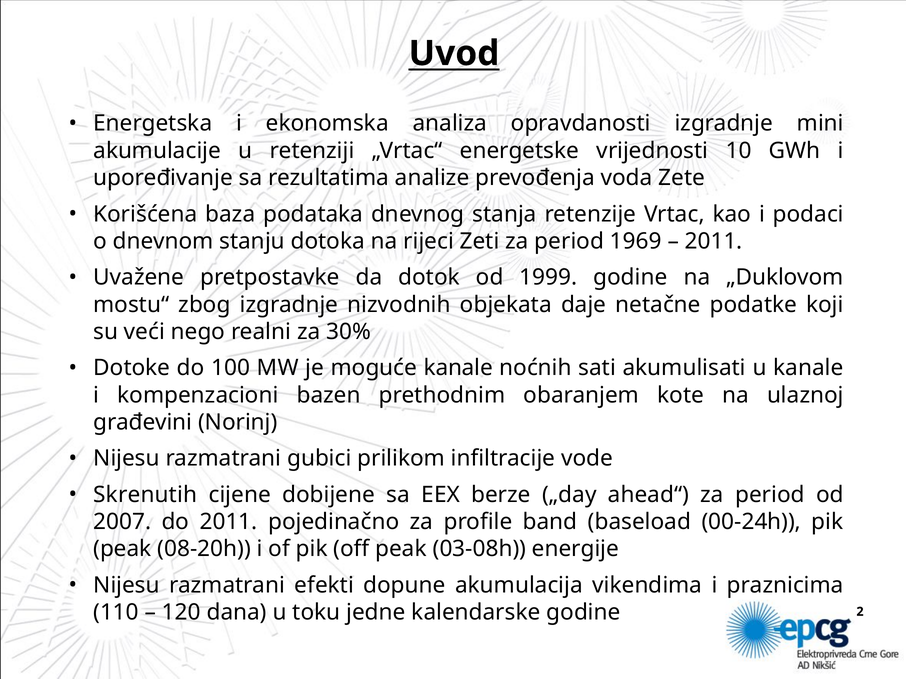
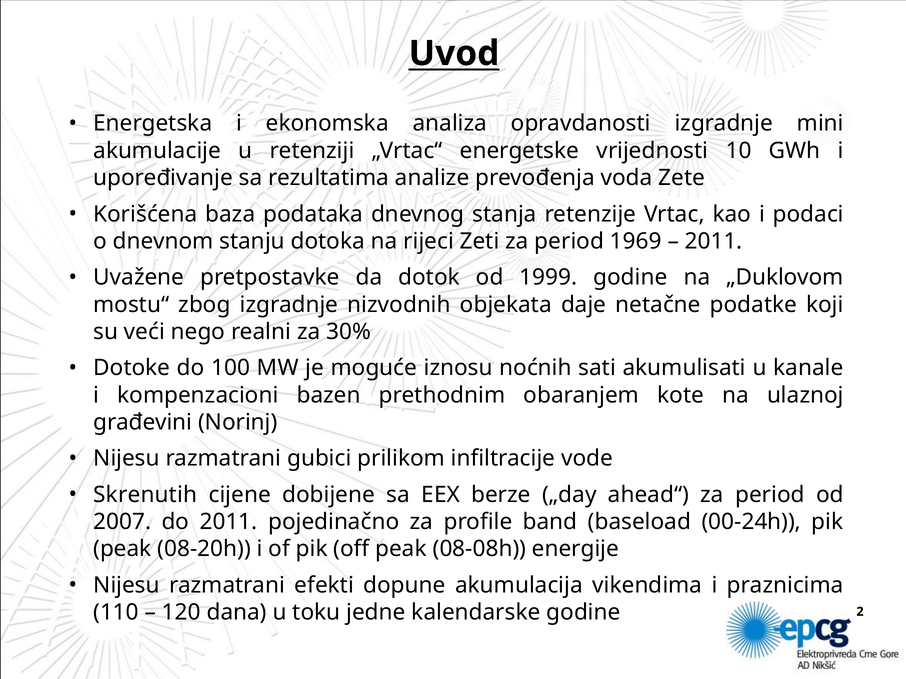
moguće kanale: kanale -> iznosu (458, 368)
03-08h: 03-08h -> 08-08h (479, 549)
